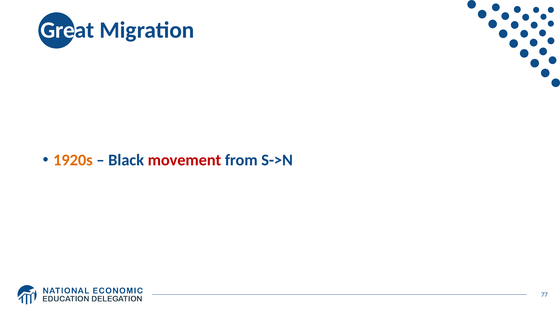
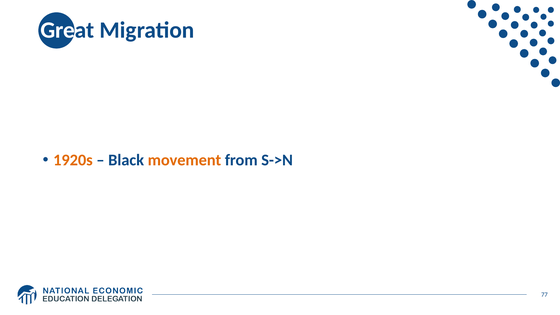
movement colour: red -> orange (184, 160)
